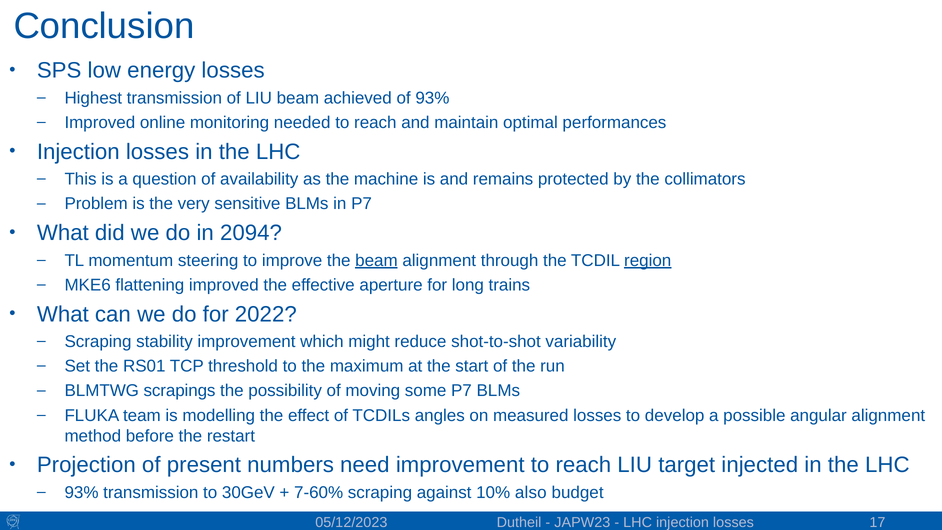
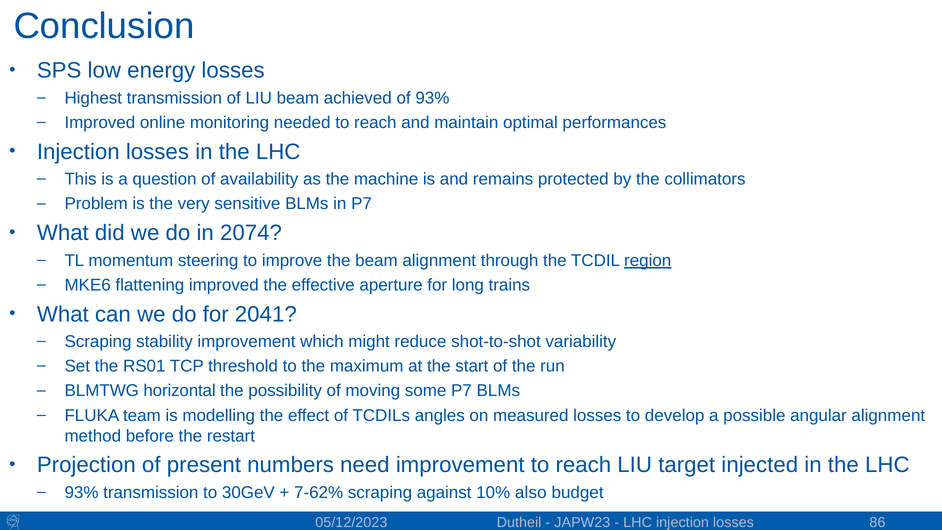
2094: 2094 -> 2074 (251, 233)
beam underline: present -> none (376, 260)
2022: 2022 -> 2041 (266, 314)
scrapings: scrapings -> horizontal (180, 391)
7-60%: 7-60% -> 7-62% (319, 492)
17: 17 -> 86 (877, 522)
